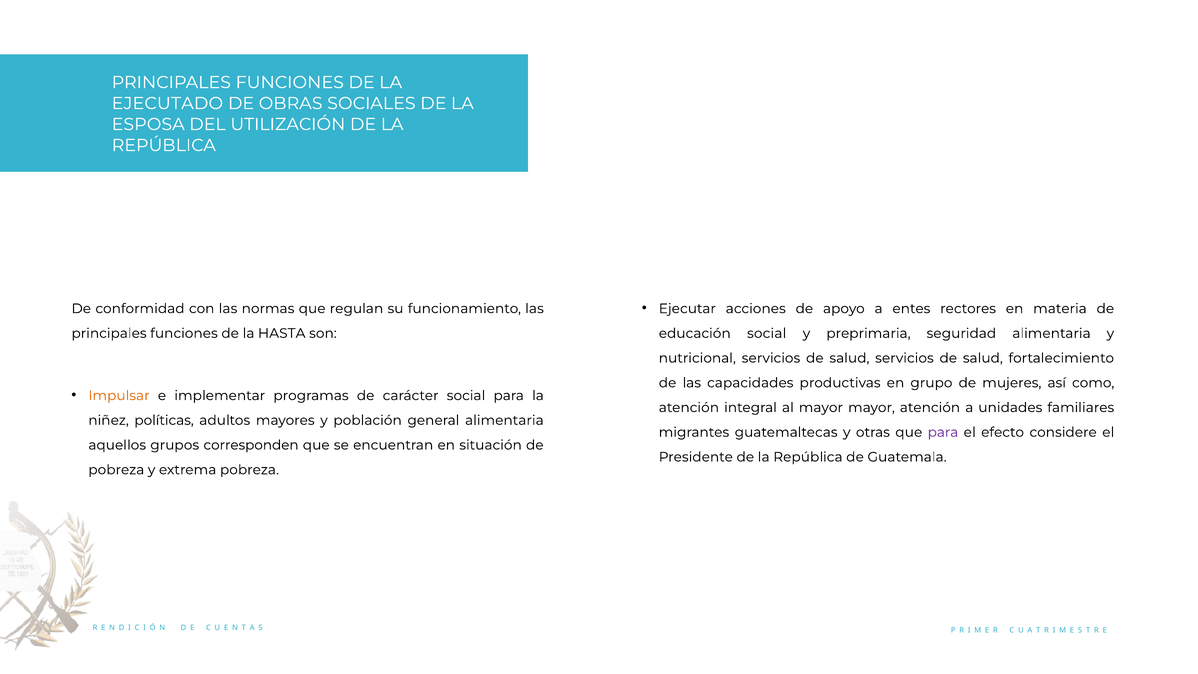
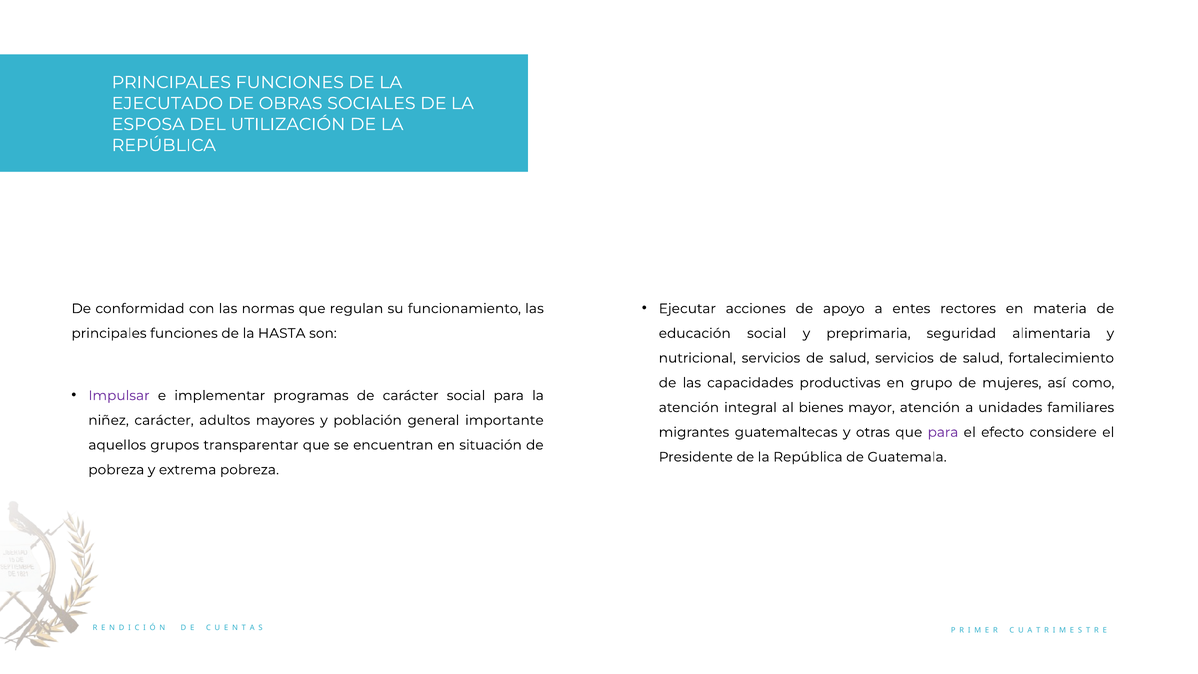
Impulsar colour: orange -> purple (119, 396)
al mayor: mayor -> bienes (821, 407)
niñez políticas: políticas -> carácter (164, 420)
general alimentaria: alimentaria -> importante (504, 420)
corresponden: corresponden -> transparentar (251, 445)
